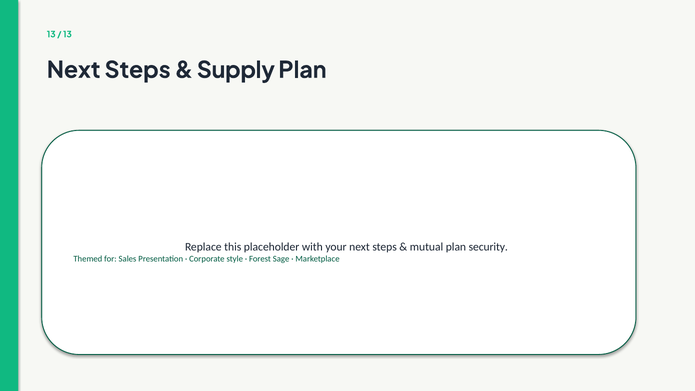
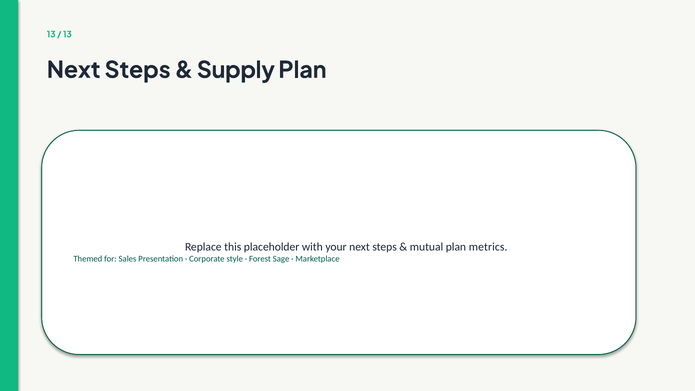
security: security -> metrics (488, 247)
